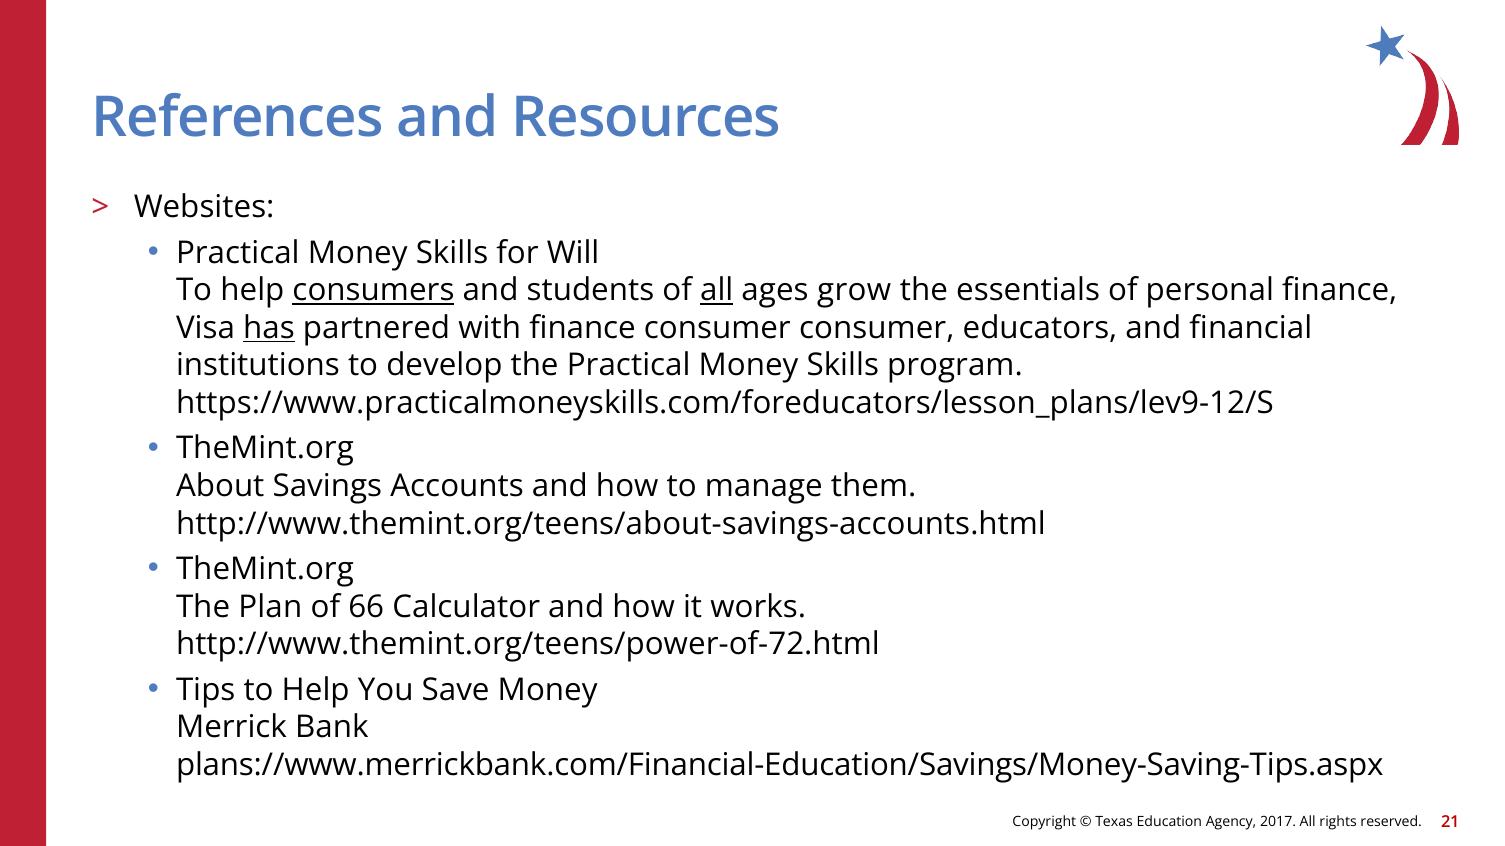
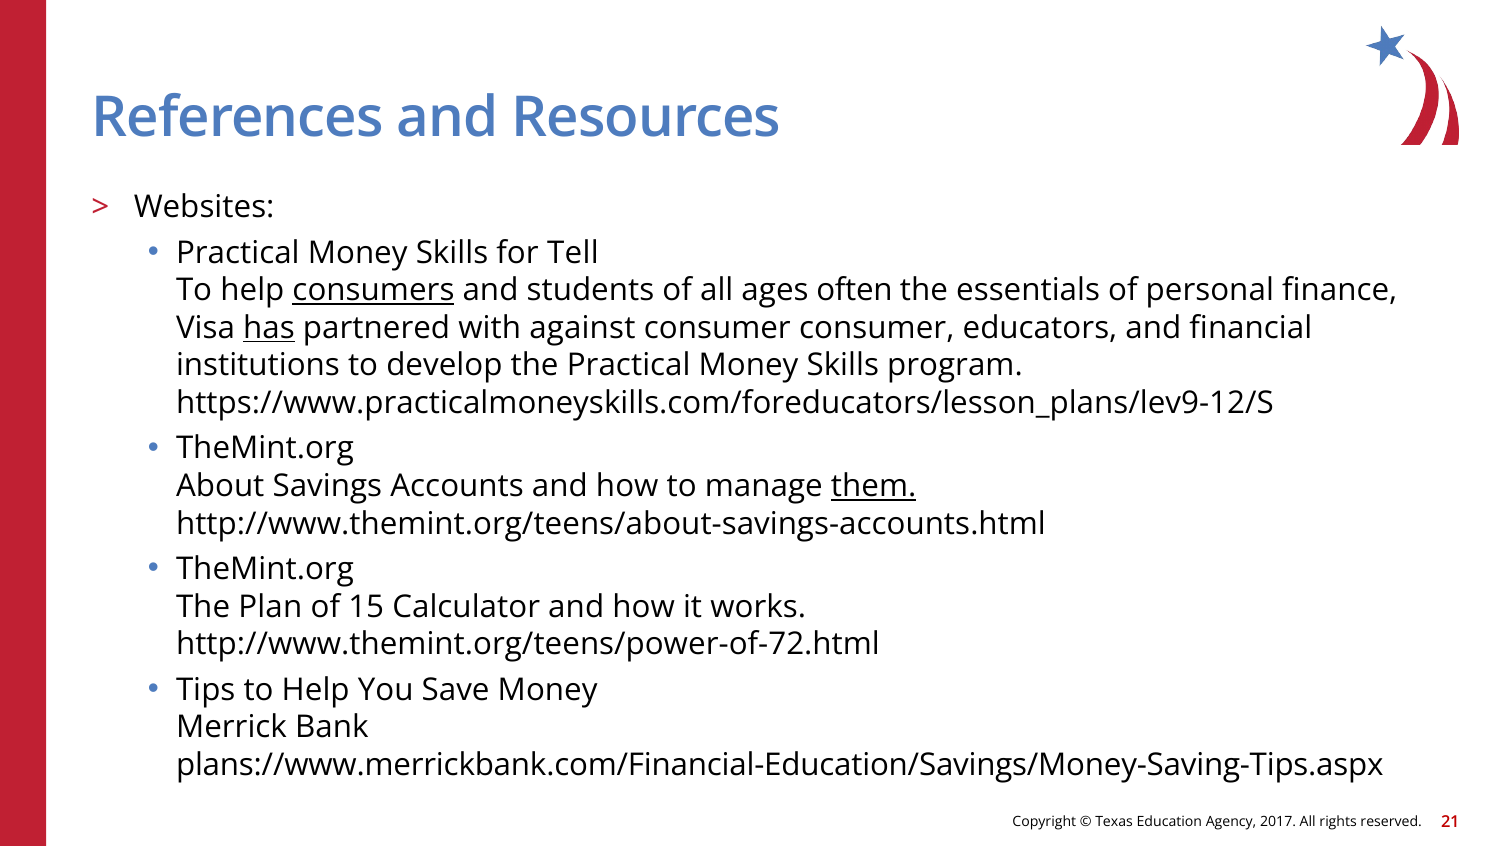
Will: Will -> Tell (573, 253)
all underline: present -> none (717, 291)
grow: grow -> often (854, 291)
with finance: finance -> against (582, 328)
them underline: none -> present (874, 487)
66: 66 -> 15 (366, 607)
